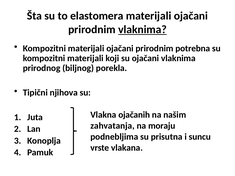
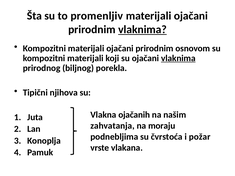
elastomera: elastomera -> promenljiv (97, 16)
potrebna: potrebna -> osnovom (193, 48)
vlaknima underline: none -> present (178, 58)
prisutna: prisutna -> čvrstoća (167, 137)
suncu: suncu -> požar (200, 137)
